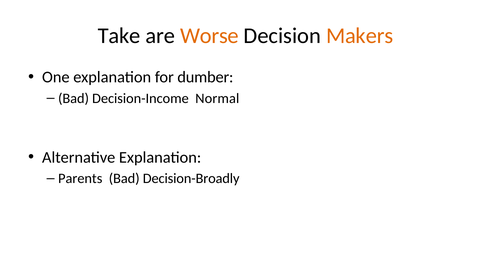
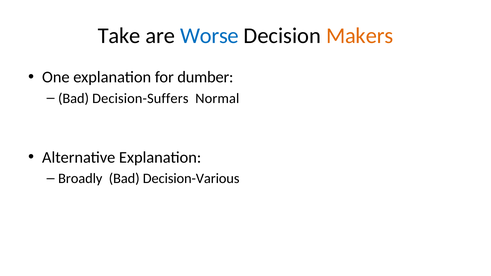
Worse colour: orange -> blue (209, 36)
Decision-Income: Decision-Income -> Decision-Suffers (140, 98)
Parents: Parents -> Broadly (80, 179)
Decision-Broadly: Decision-Broadly -> Decision-Various (191, 179)
